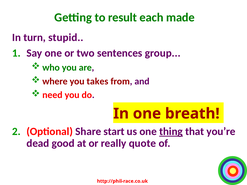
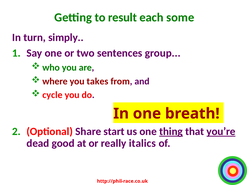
made: made -> some (180, 17)
stupid: stupid -> simply (66, 37)
need: need -> cycle (52, 95)
you’re underline: none -> present (221, 132)
quote: quote -> italics (142, 144)
